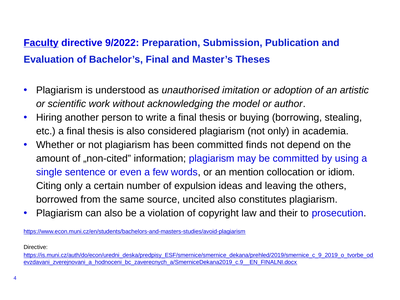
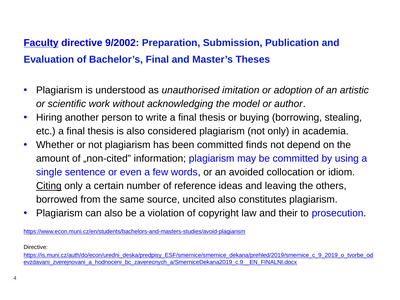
9/2022: 9/2022 -> 9/2002 (122, 43)
mention: mention -> avoided (246, 172)
Citing underline: none -> present (49, 186)
expulsion: expulsion -> reference (195, 186)
